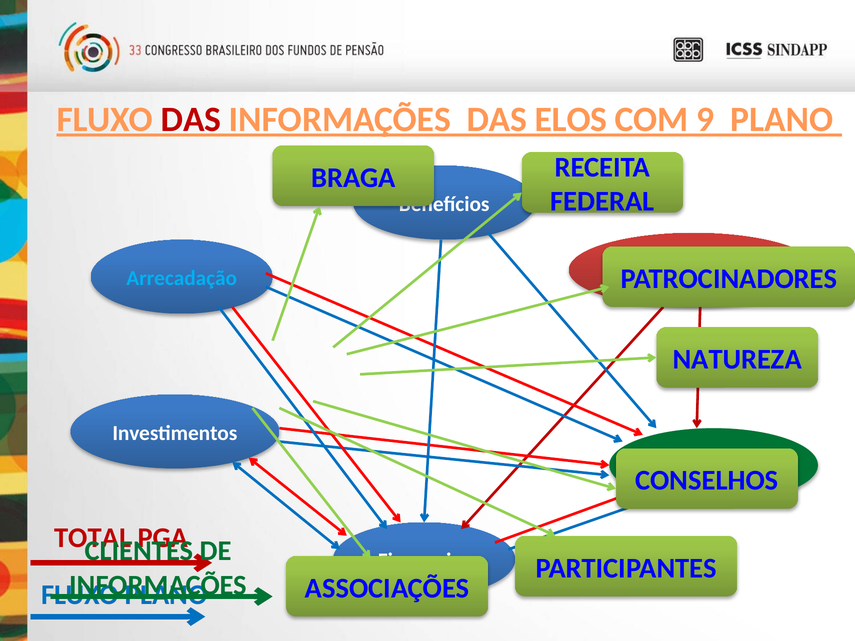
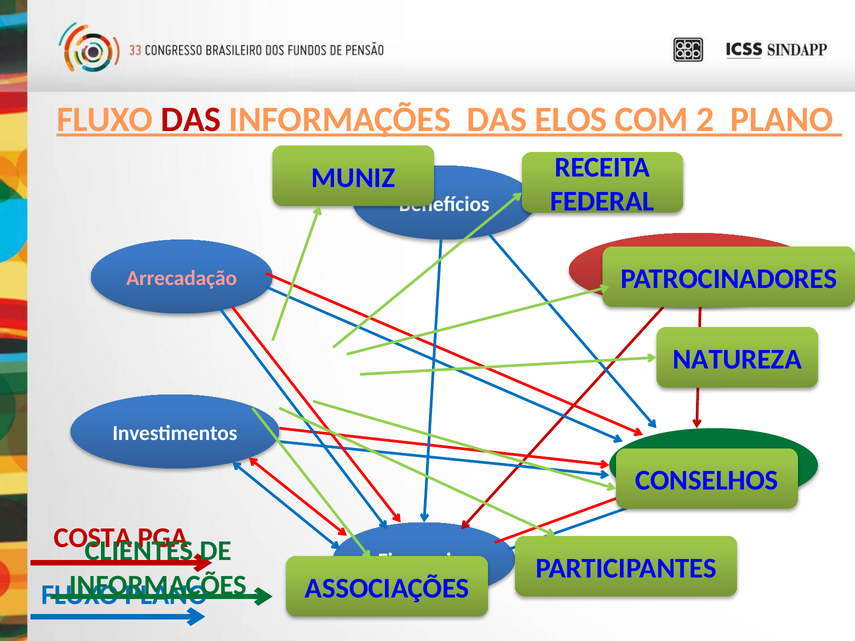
9: 9 -> 2 (705, 120)
BRAGA: BRAGA -> MUNIZ (353, 178)
Arrecadação colour: light blue -> pink (182, 278)
TOTAL: TOTAL -> COSTA (93, 538)
